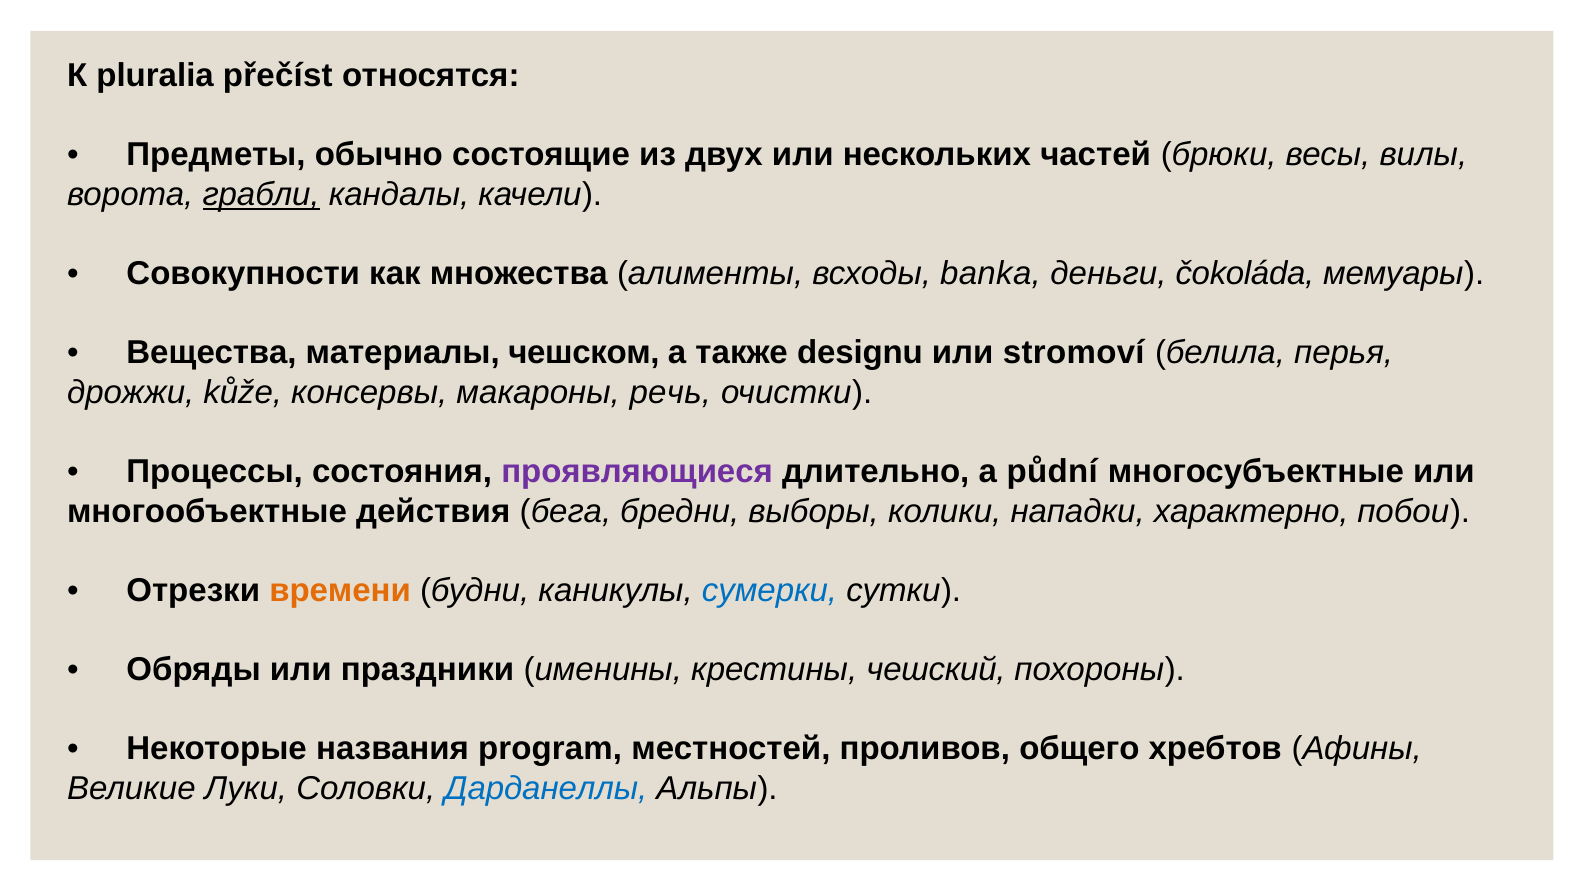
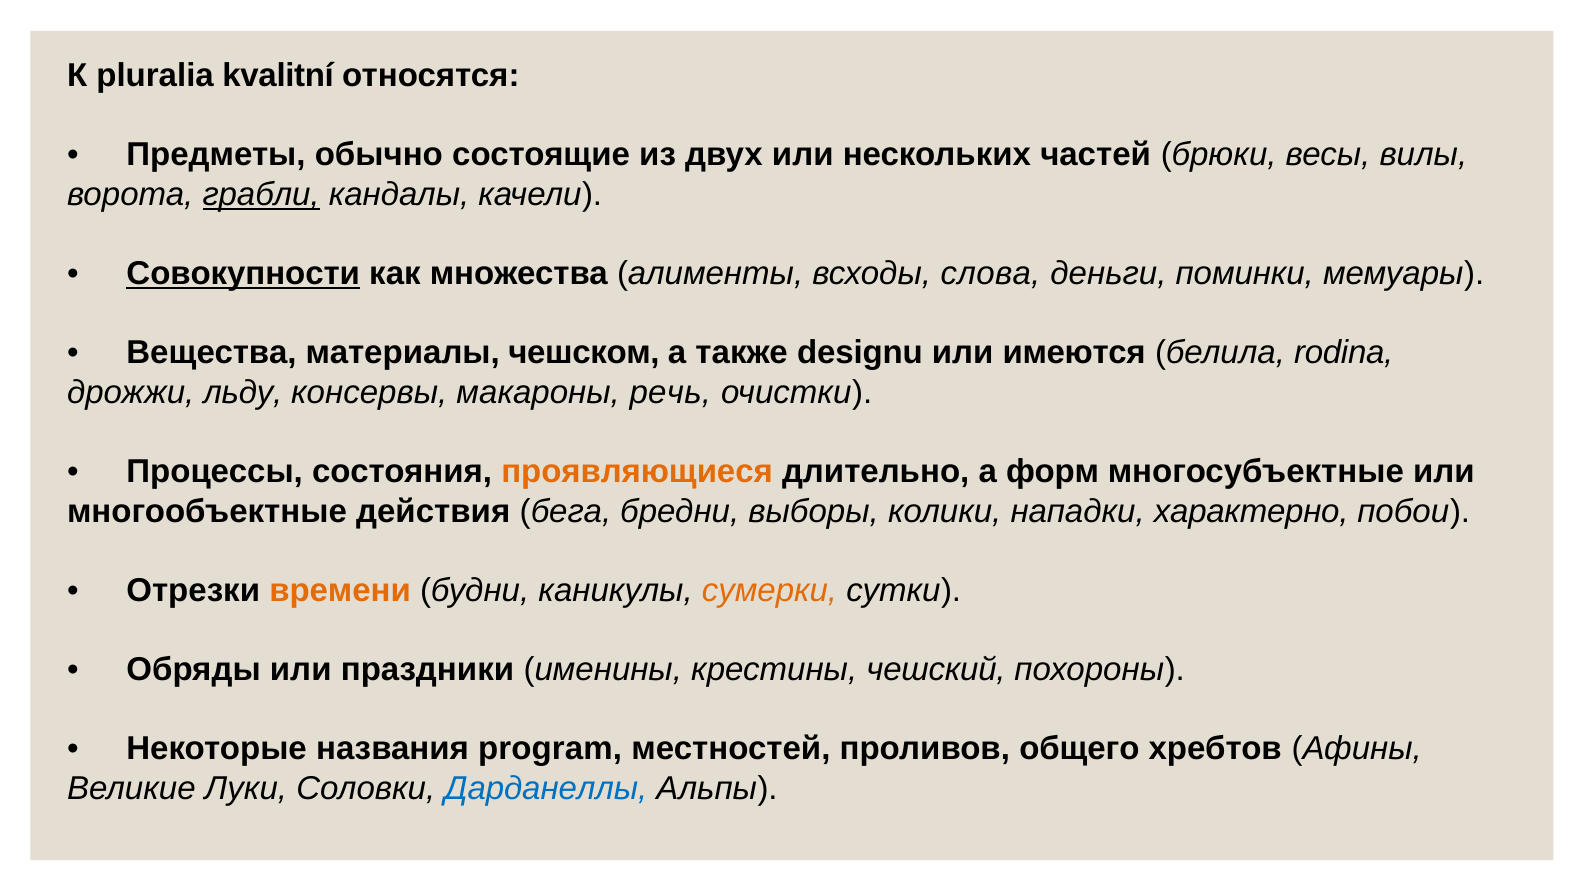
přečíst: přečíst -> kvalitní (278, 76)
Совокупности underline: none -> present (243, 274)
banka: banka -> слова (990, 274)
čokoláda: čokoláda -> поминки (1245, 274)
stromoví: stromoví -> имеются (1074, 353)
перья: перья -> rodina (1344, 353)
kůže: kůže -> льду (243, 393)
проявляющиеся colour: purple -> orange (637, 472)
půdní: půdní -> форм (1053, 472)
сумерки colour: blue -> orange (770, 591)
